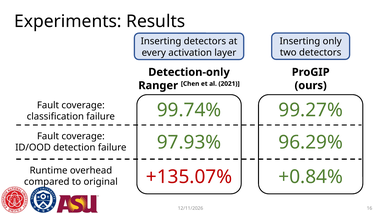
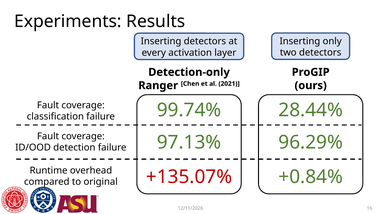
99.27%: 99.27% -> 28.44% (311, 110)
97.93%: 97.93% -> 97.13% (189, 143)
